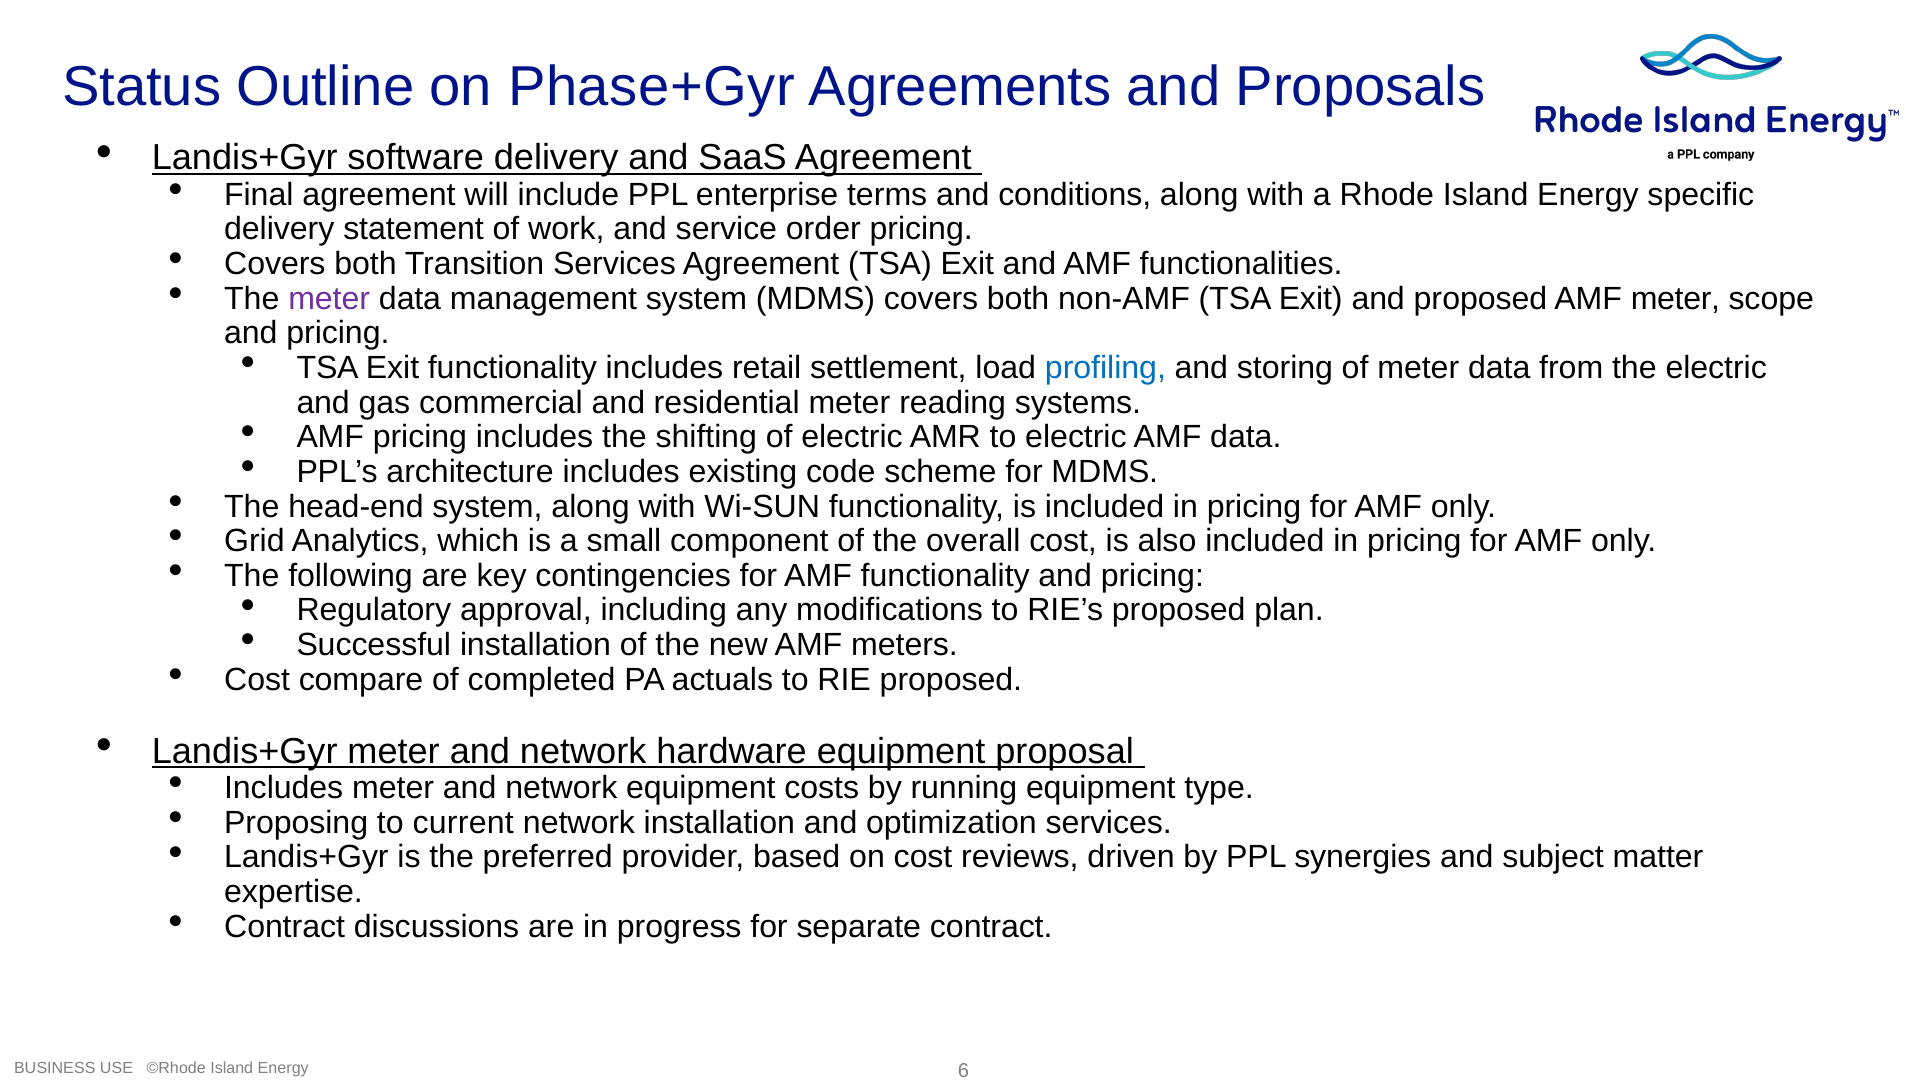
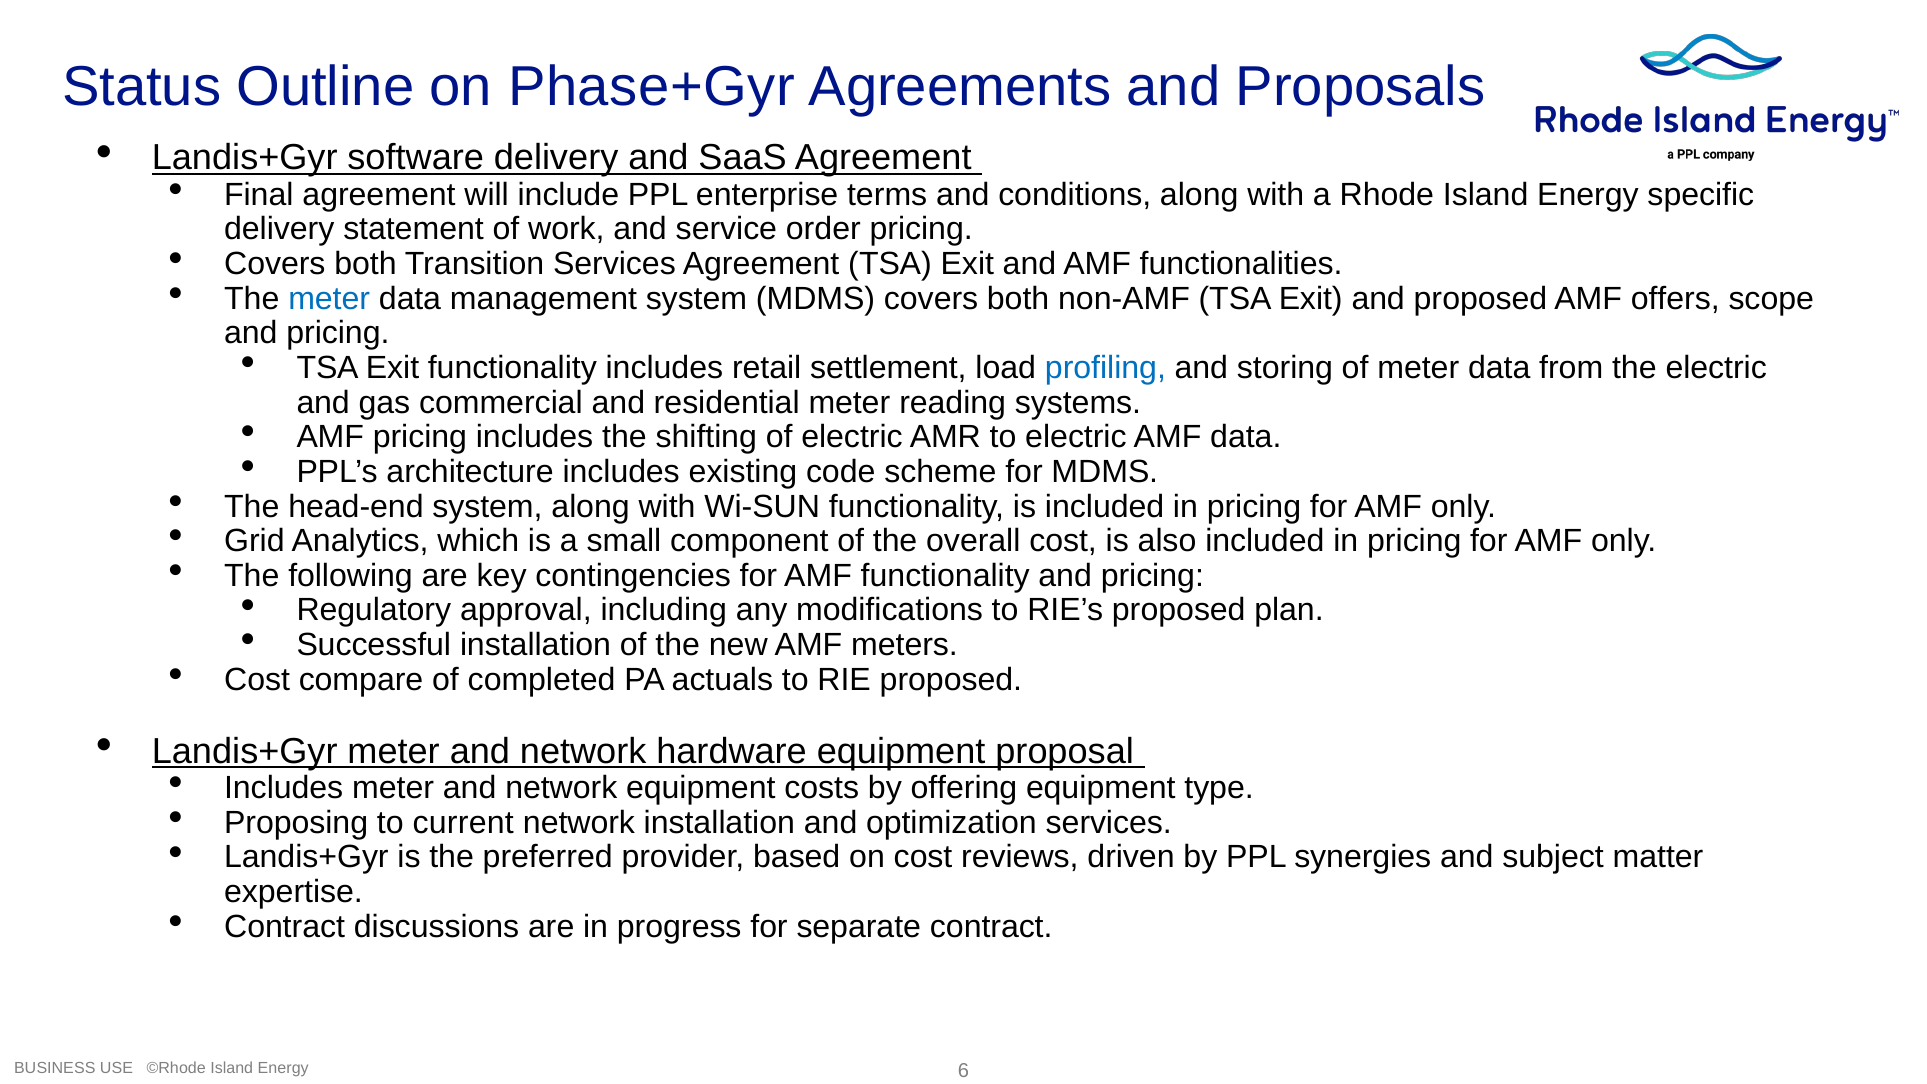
meter colour: purple -> blue (329, 298)
AMF meter: meter -> offers (1675, 298)
running: running -> offering (964, 788)
